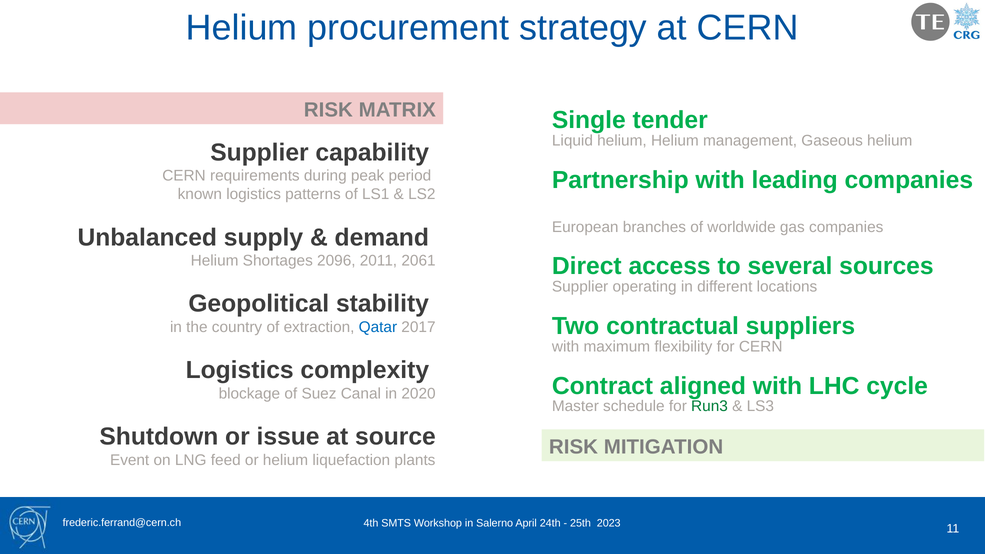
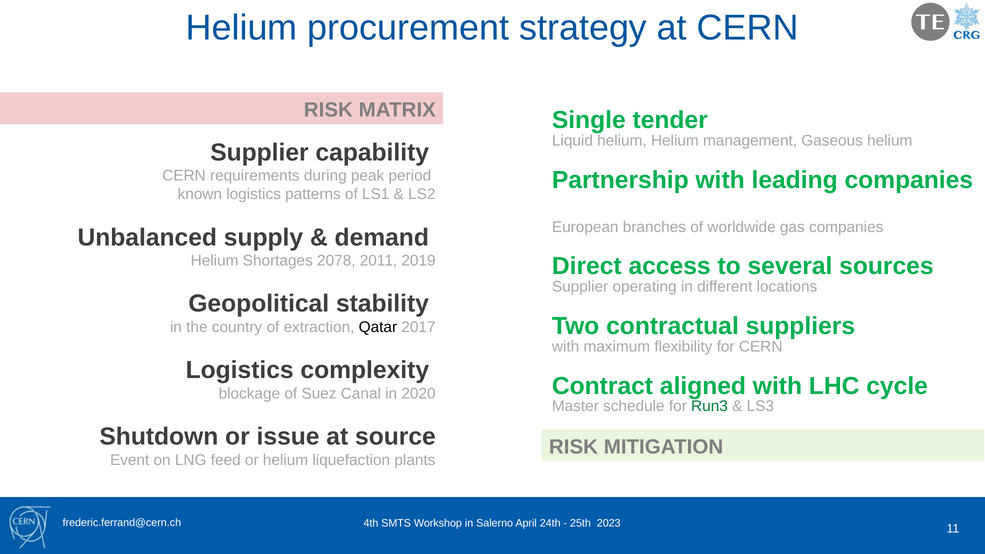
2096: 2096 -> 2078 (336, 261)
2061: 2061 -> 2019 (419, 261)
Qatar colour: blue -> black (378, 327)
